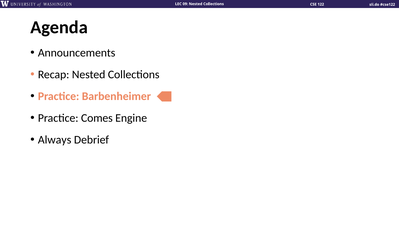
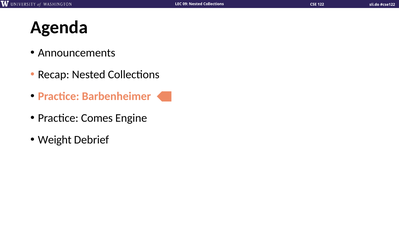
Always: Always -> Weight (55, 139)
